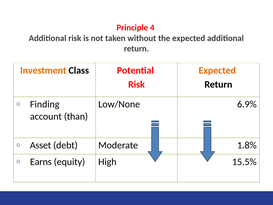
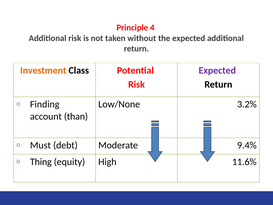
Expected colour: orange -> purple (217, 70)
6.9%: 6.9% -> 3.2% (247, 104)
Asset: Asset -> Must (40, 145)
1.8%: 1.8% -> 9.4% (247, 145)
Earns: Earns -> Thing (41, 162)
15.5%: 15.5% -> 11.6% (244, 162)
